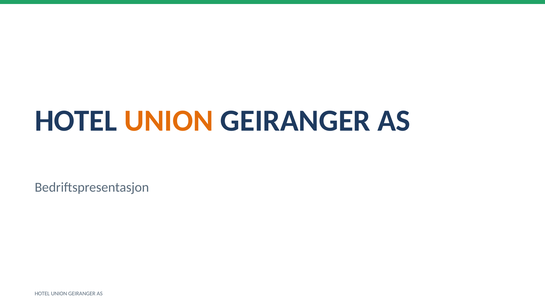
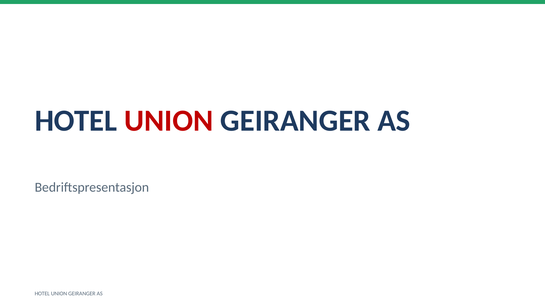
UNION colour: orange -> red (169, 121)
